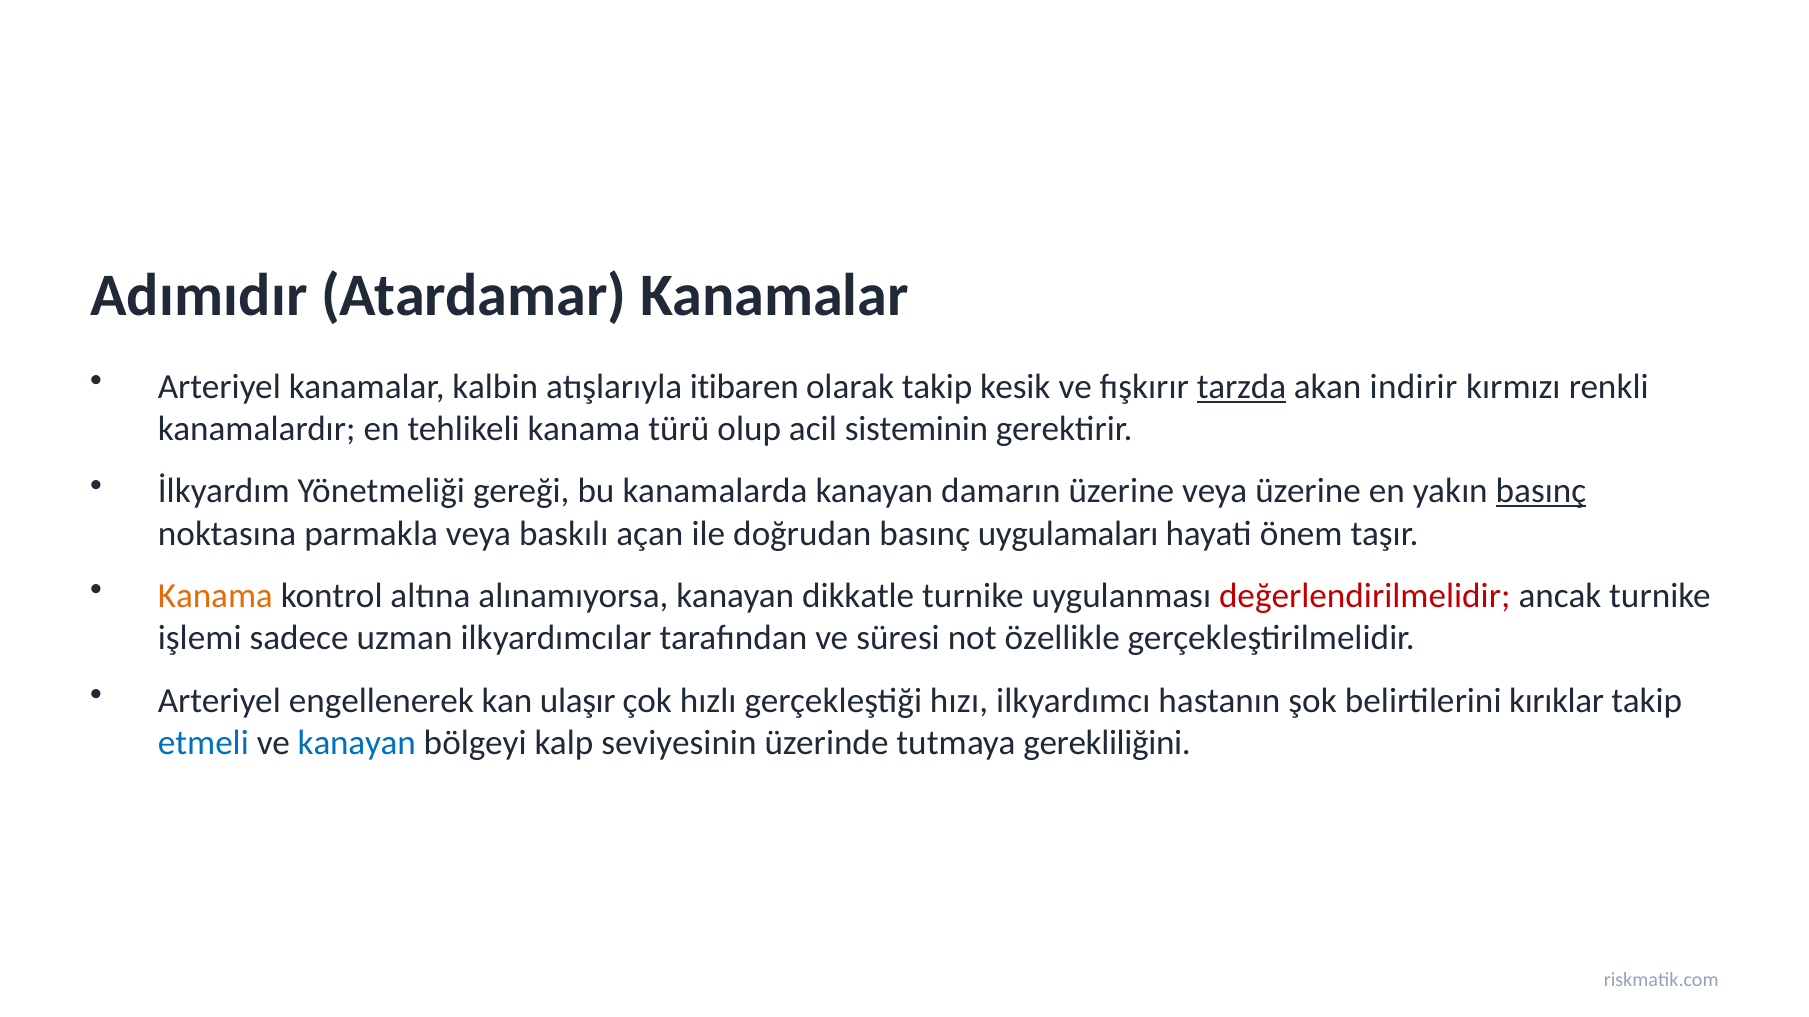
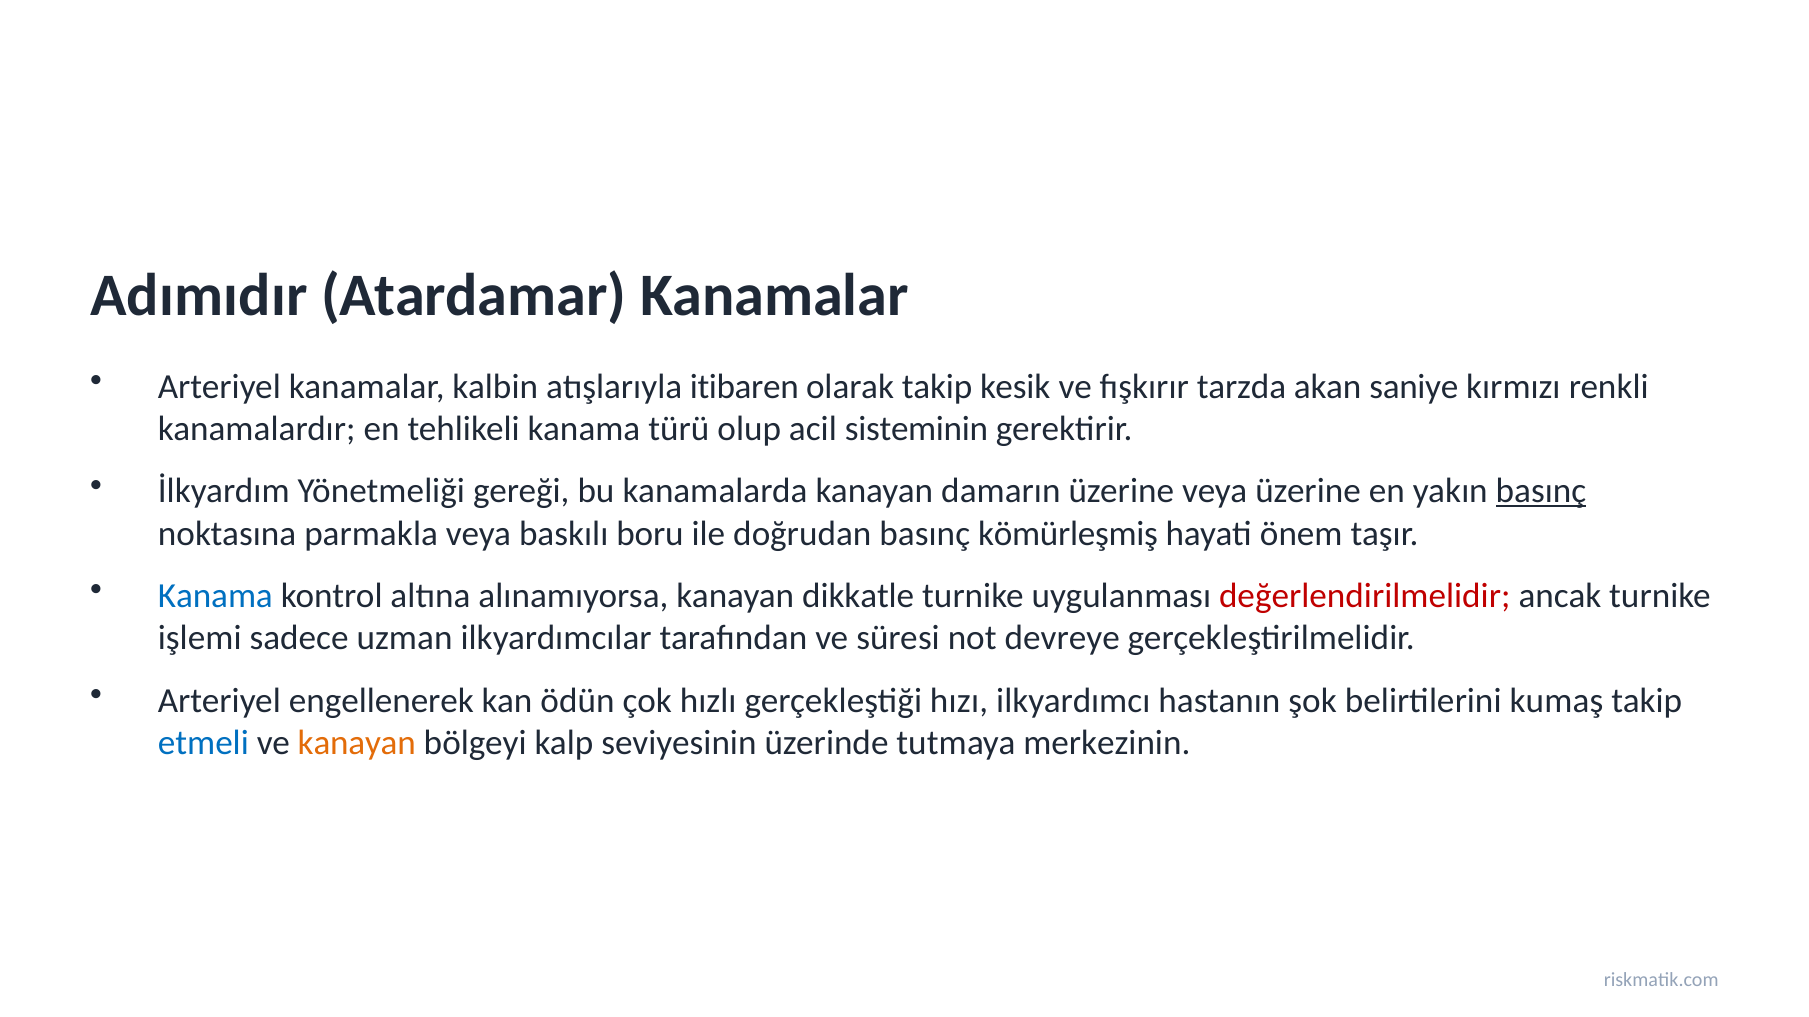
tarzda underline: present -> none (1241, 387)
indirir: indirir -> saniye (1414, 387)
açan: açan -> boru (650, 534)
uygulamaları: uygulamaları -> kömürleşmiş (1068, 534)
Kanama colour: orange -> blue (215, 596)
özellikle: özellikle -> devreye (1062, 638)
ulaşır: ulaşır -> ödün (578, 701)
kırıklar: kırıklar -> kumaş (1556, 701)
kanayan colour: blue -> orange (357, 743)
gerekliliğini: gerekliliğini -> merkezinin (1107, 743)
